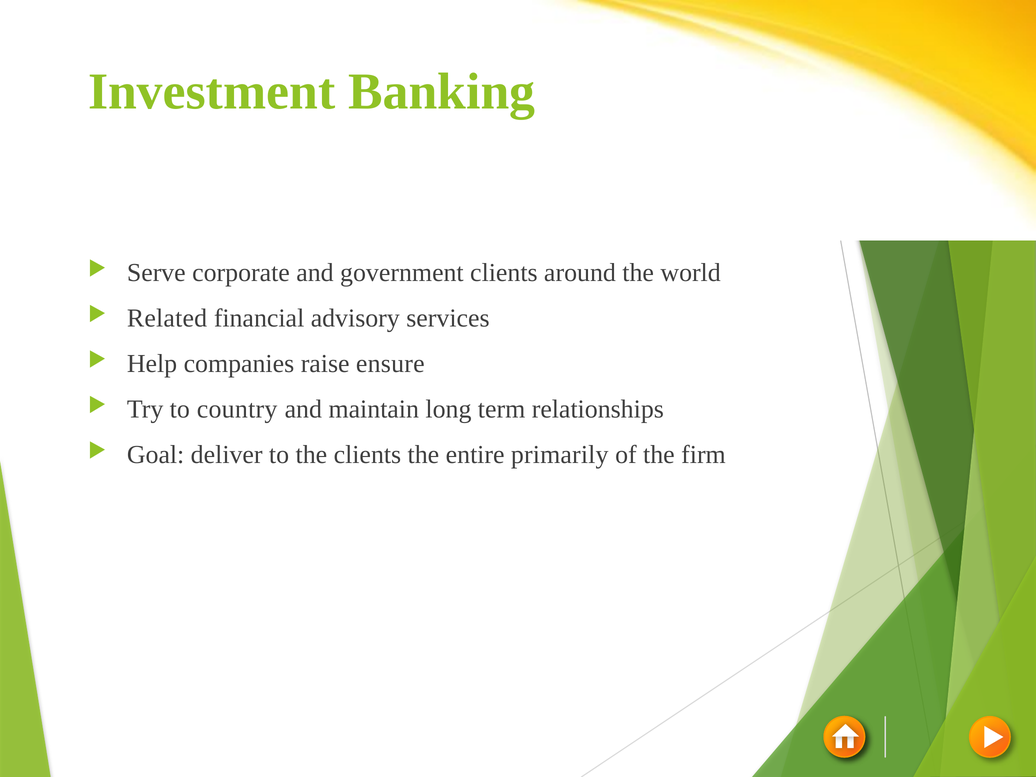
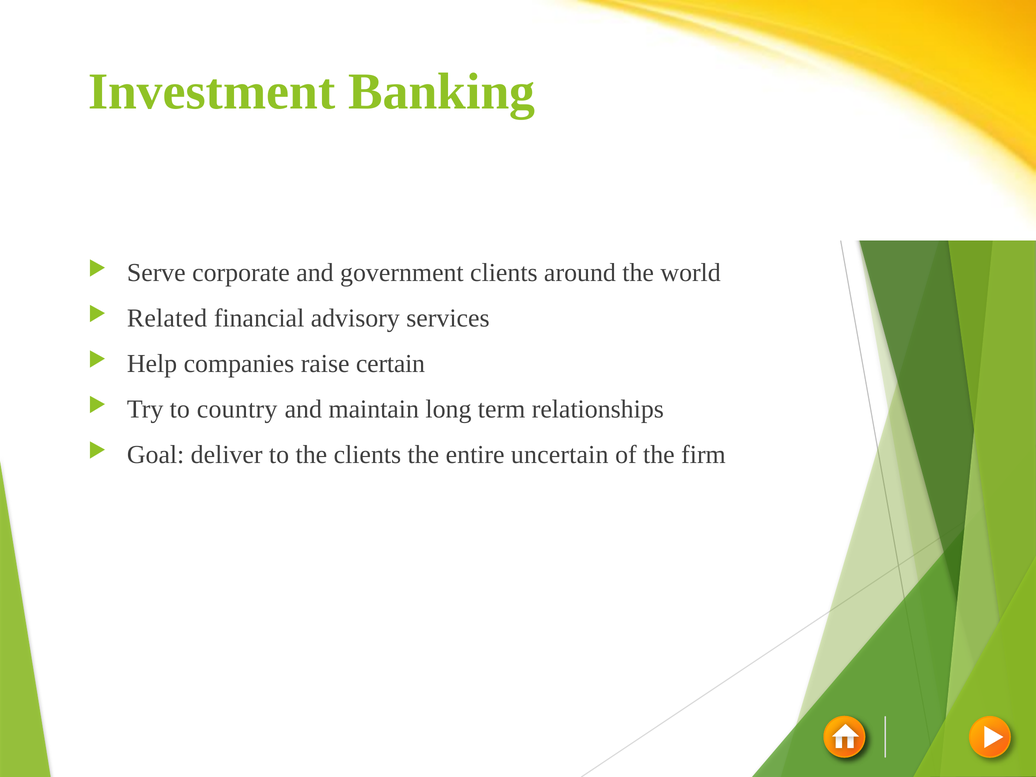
ensure: ensure -> certain (391, 364)
primarily: primarily -> uncertain (560, 455)
